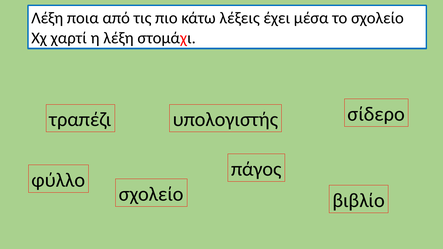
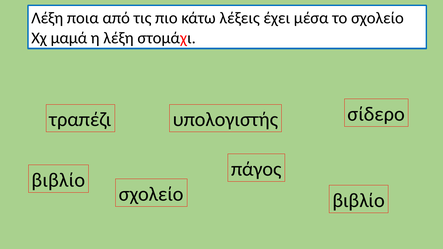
χαρτί: χαρτί -> μαμά (69, 38)
φύλλο: φύλλο -> βιβλίο (58, 180)
